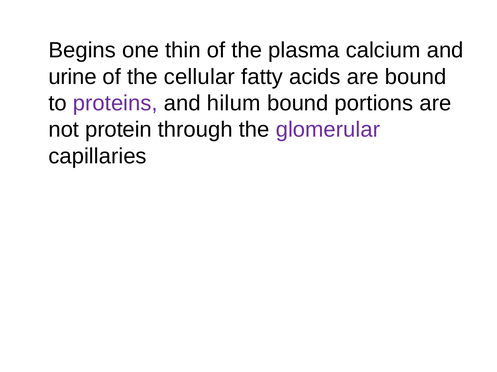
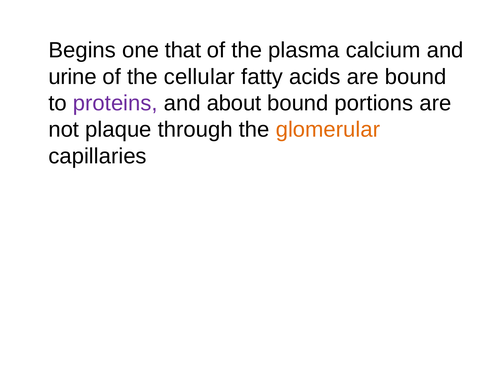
thin: thin -> that (183, 50)
hilum: hilum -> about (234, 103)
protein: protein -> plaque (118, 130)
glomerular colour: purple -> orange (328, 130)
